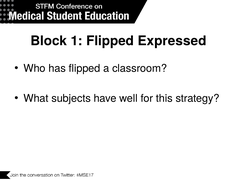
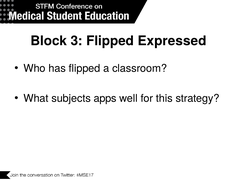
1: 1 -> 3 (77, 41)
have: have -> apps (105, 98)
